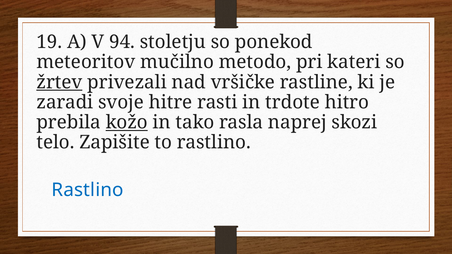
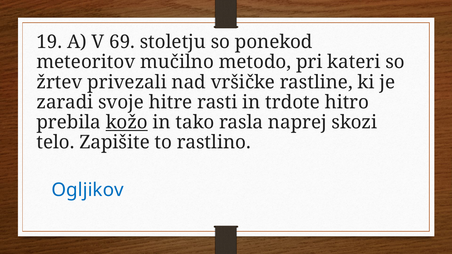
94: 94 -> 69 (122, 42)
žrtev underline: present -> none (59, 82)
Rastlino: Rastlino -> Ogljikov (88, 190)
